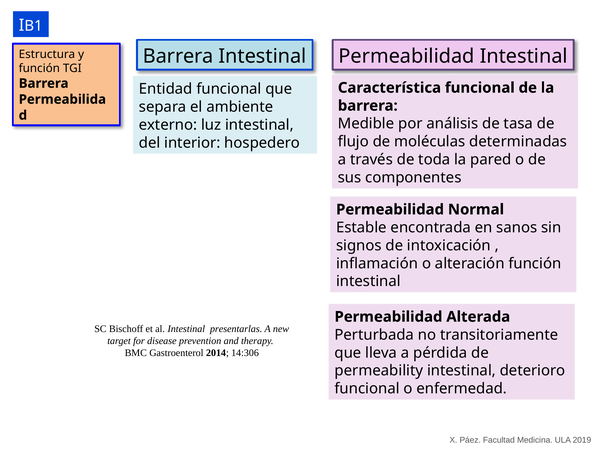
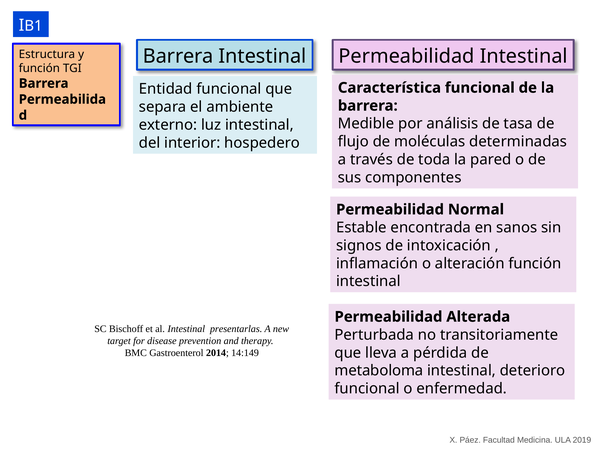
14:306: 14:306 -> 14:149 (245, 352)
permeability: permeability -> metaboloma (379, 370)
